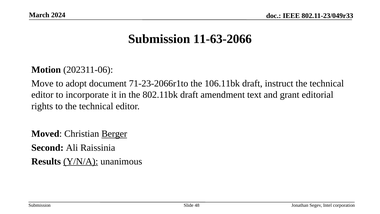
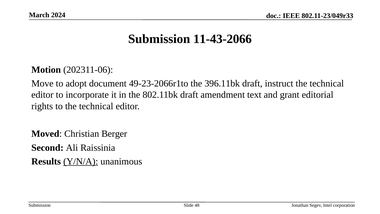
11-63-2066: 11-63-2066 -> 11-43-2066 (223, 39)
71-23-2066r1to: 71-23-2066r1to -> 49-23-2066r1to (159, 83)
106.11bk: 106.11bk -> 396.11bk (222, 83)
Berger underline: present -> none (114, 134)
